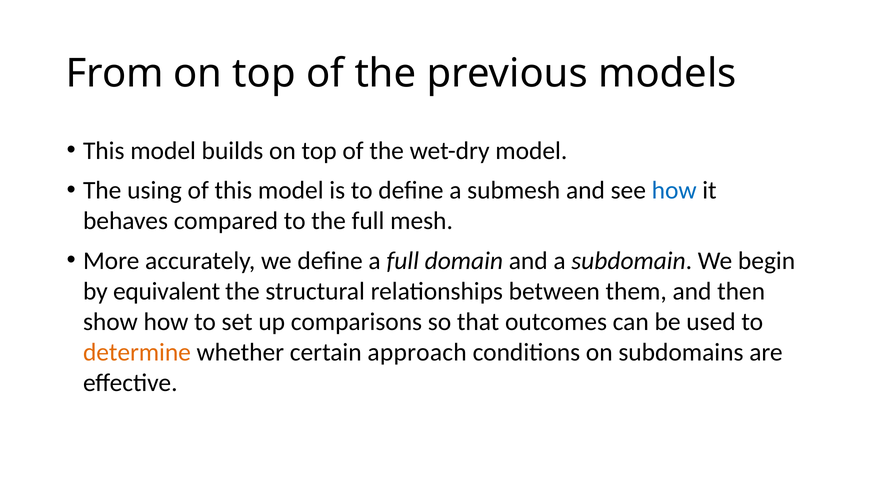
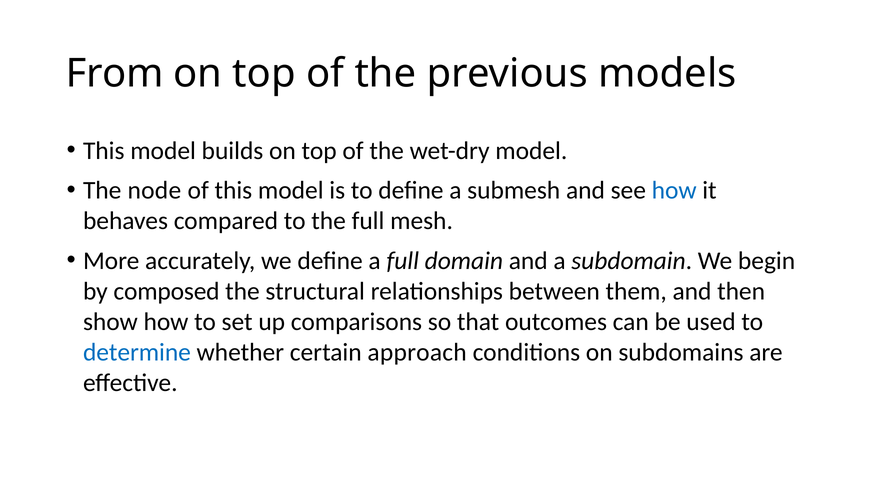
using: using -> node (154, 191)
equivalent: equivalent -> composed (167, 292)
determine colour: orange -> blue (137, 353)
